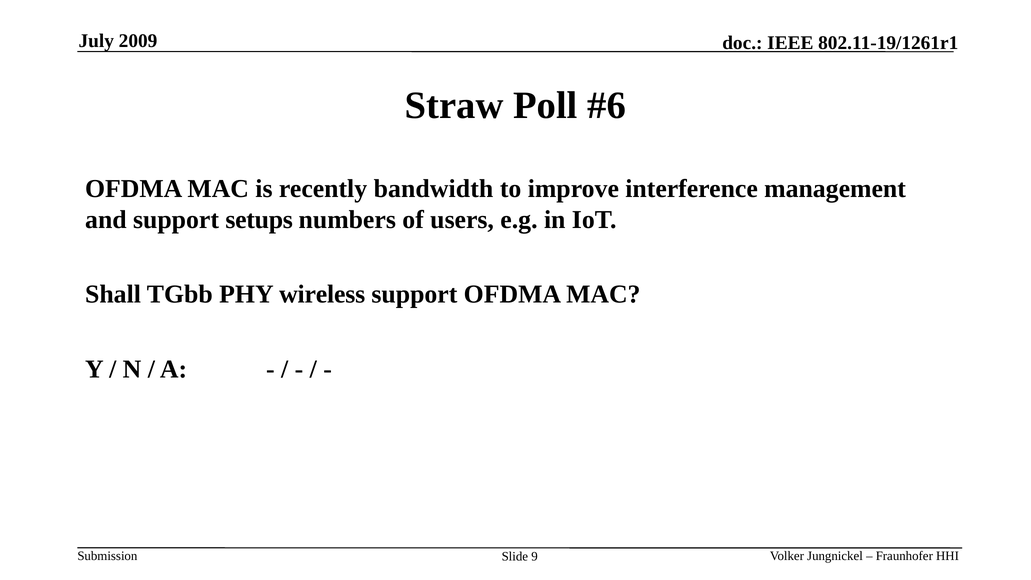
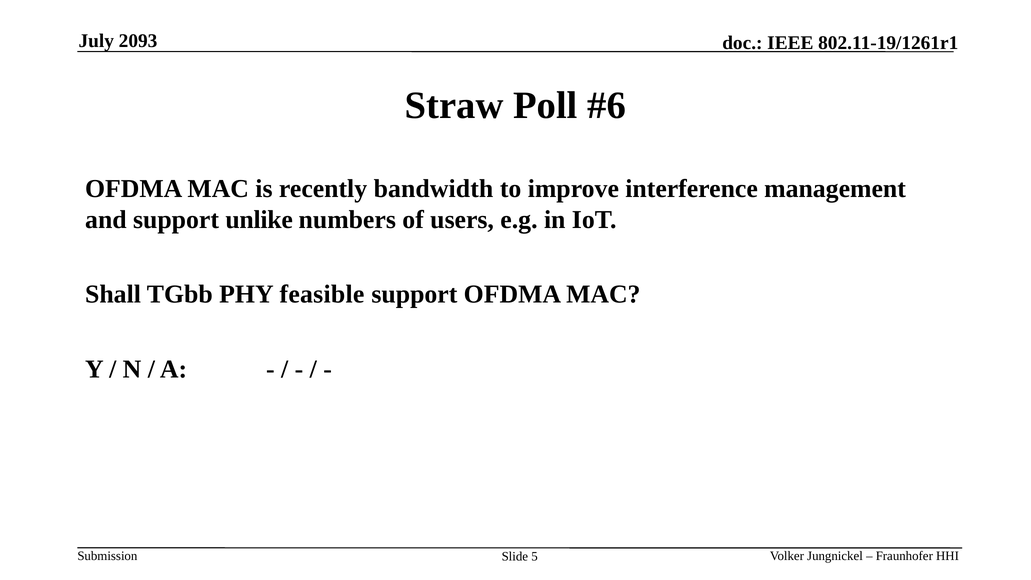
2009: 2009 -> 2093 (138, 41)
setups: setups -> unlike (259, 220)
wireless: wireless -> feasible (322, 294)
9: 9 -> 5 (535, 556)
